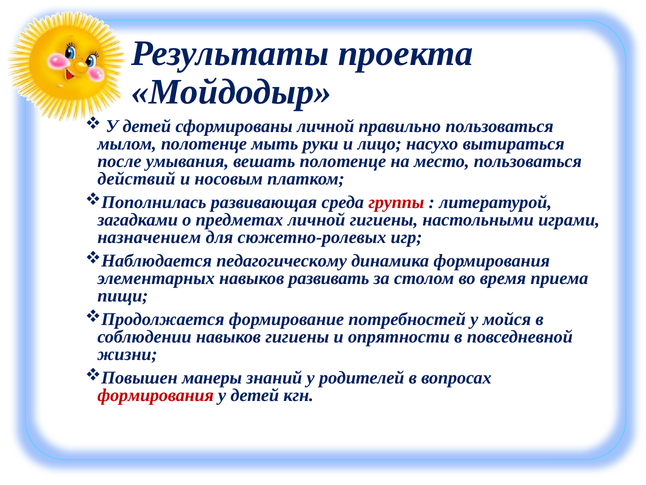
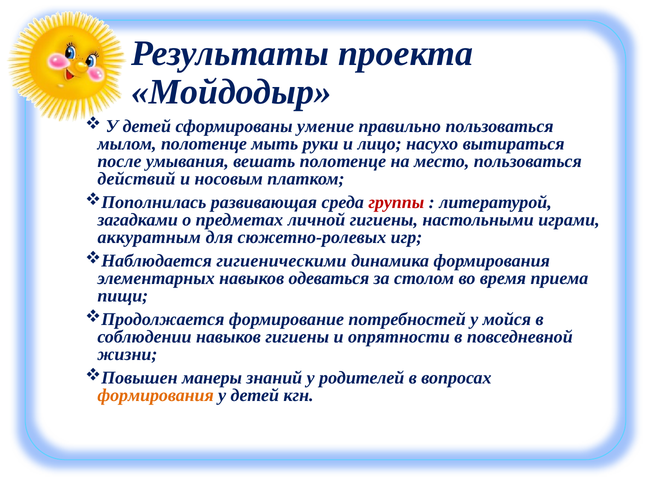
сформированы личной: личной -> умение (326, 126)
назначением: назначением -> аккуратным (149, 237)
педагогическому: педагогическому -> гигиеническими (282, 261)
развивать: развивать -> одеваться (329, 278)
формирования colour: red -> orange (156, 395)
